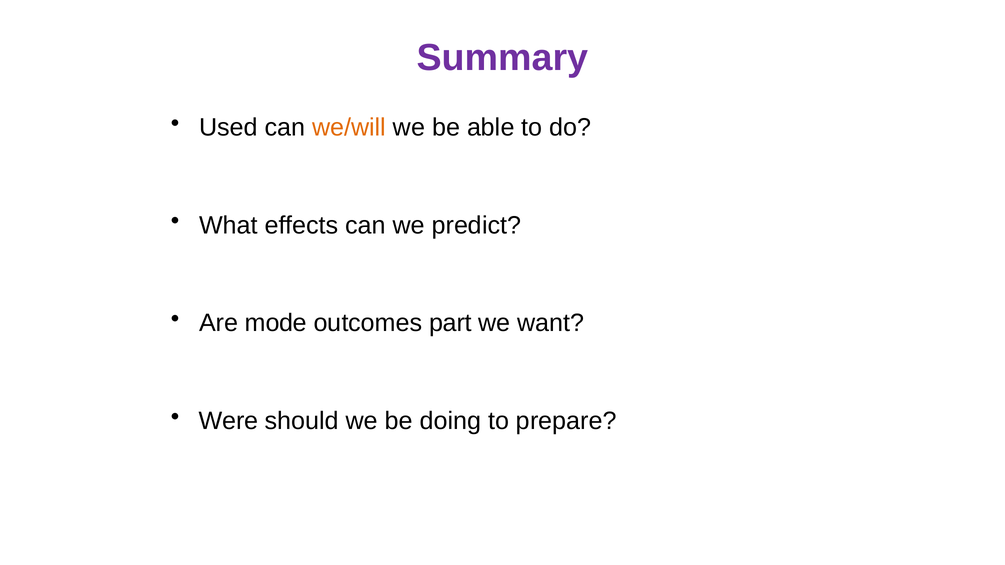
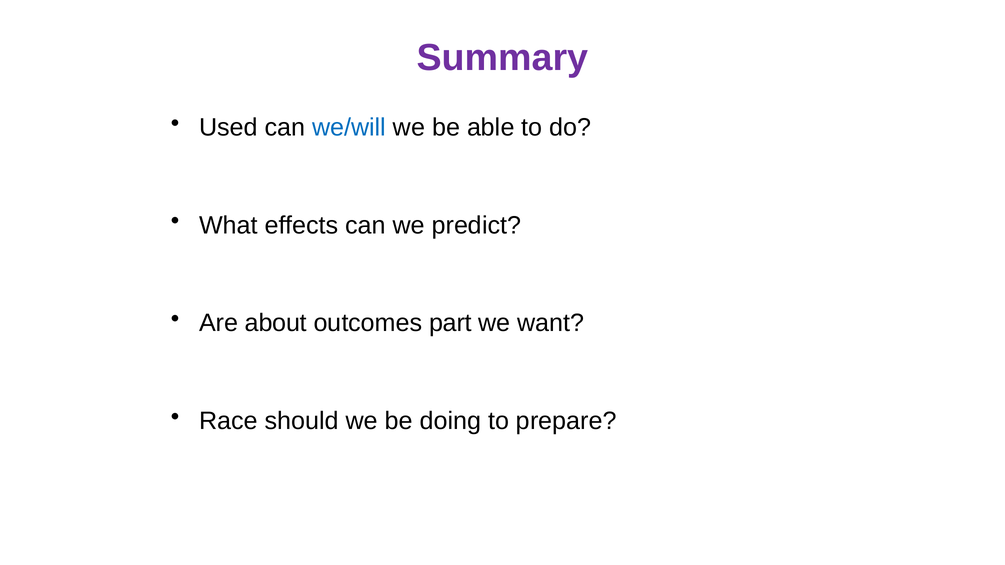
we/will colour: orange -> blue (349, 127)
mode: mode -> about (276, 323)
Were: Were -> Race (228, 421)
